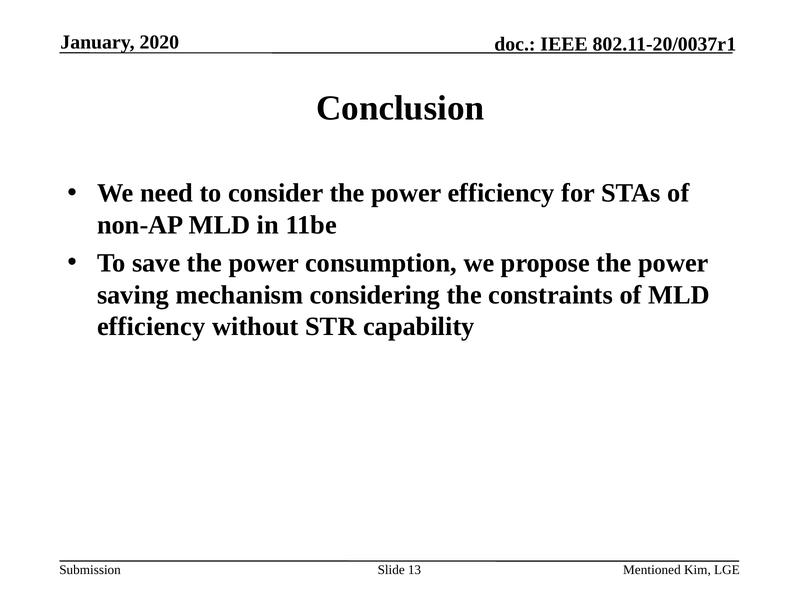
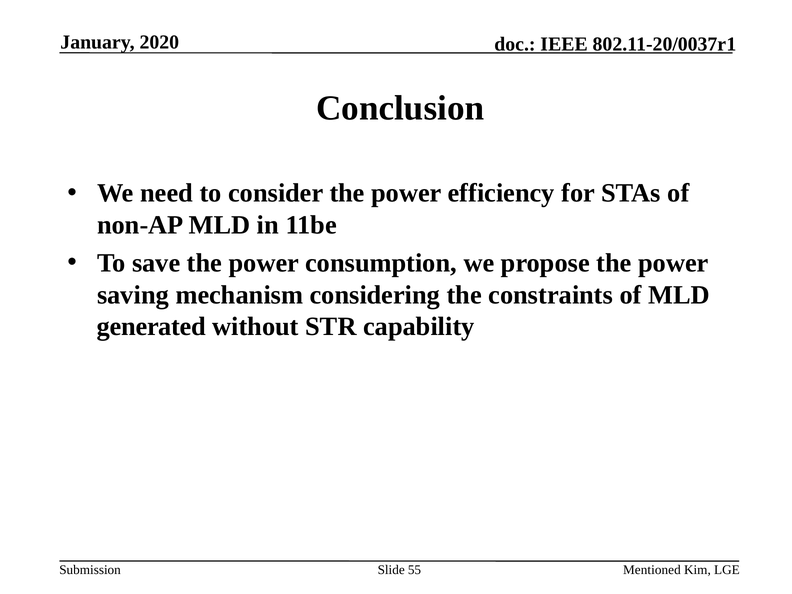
efficiency: efficiency -> generated (151, 327)
13: 13 -> 55 (414, 570)
